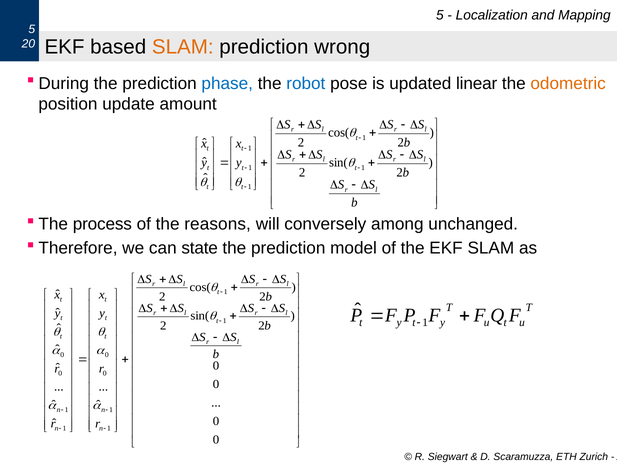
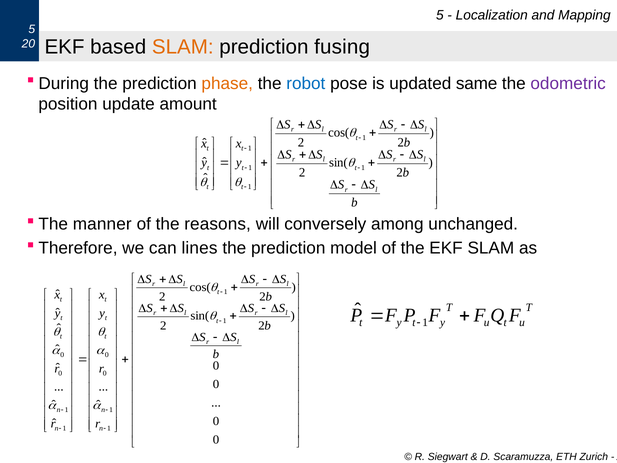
wrong: wrong -> fusing (342, 47)
phase colour: blue -> orange (227, 83)
linear: linear -> same (477, 83)
odometric colour: orange -> purple (568, 83)
process: process -> manner (102, 224)
state: state -> lines (199, 248)
